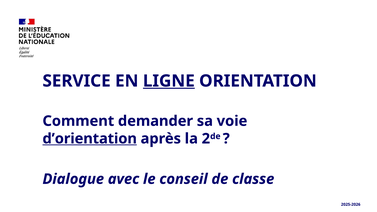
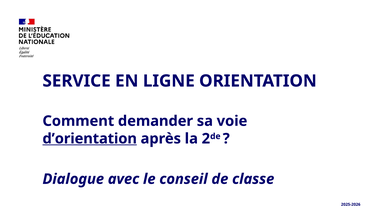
LIGNE underline: present -> none (169, 81)
